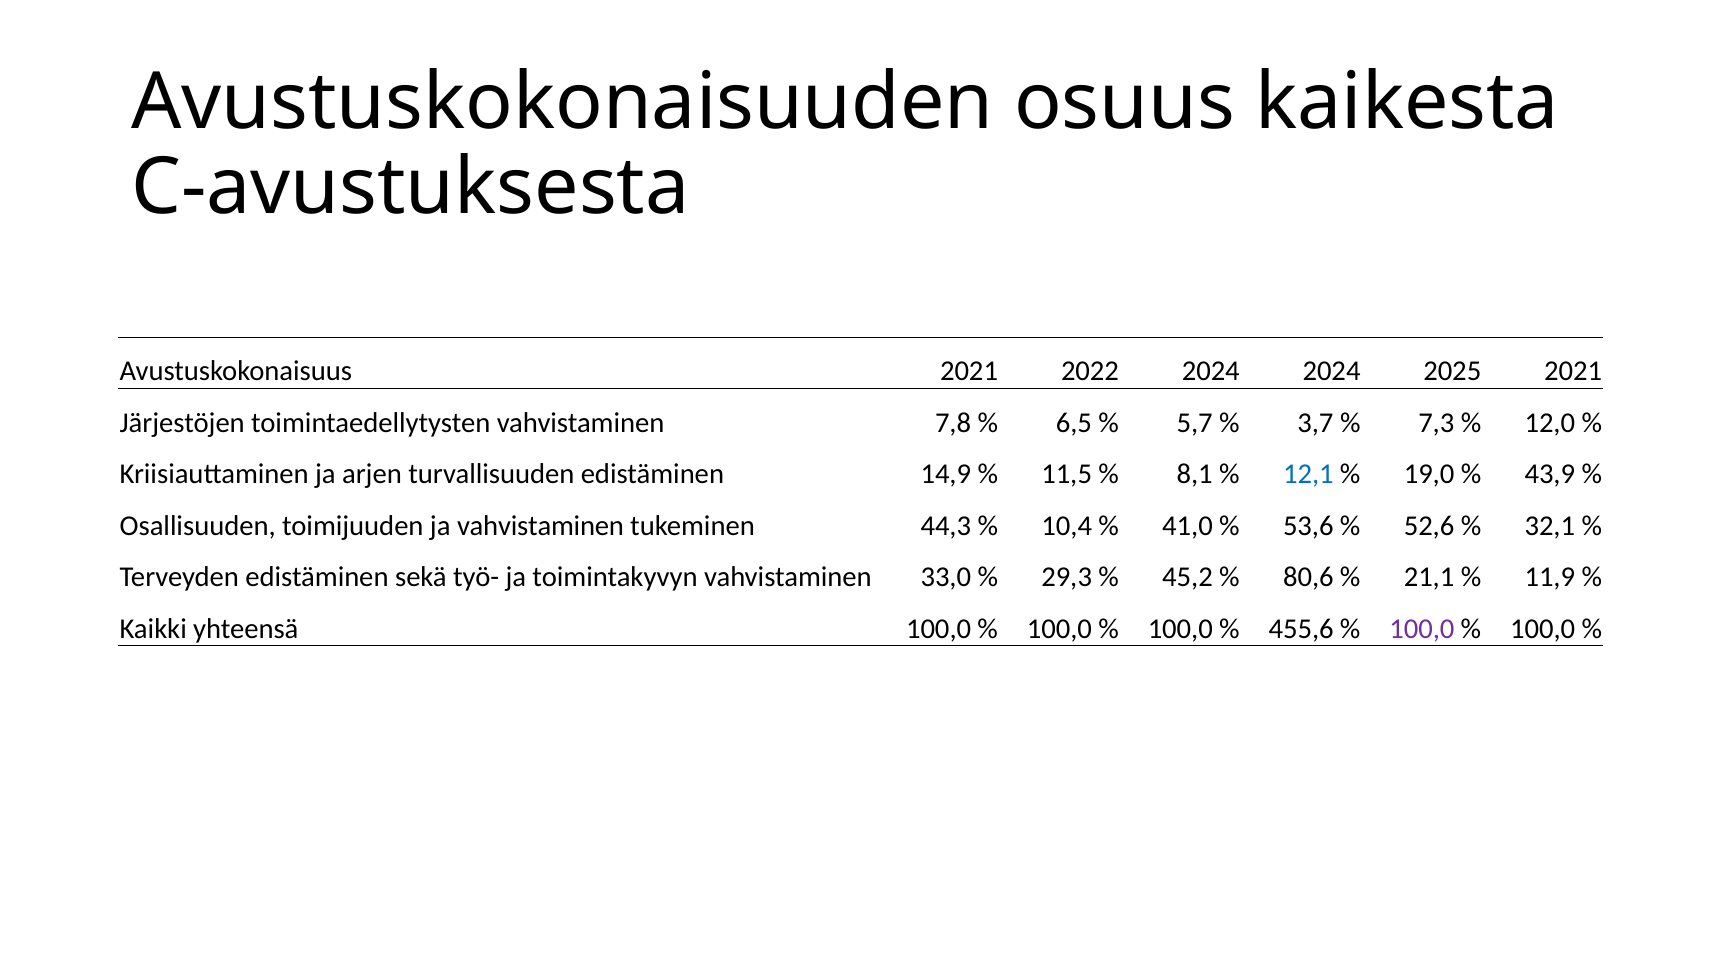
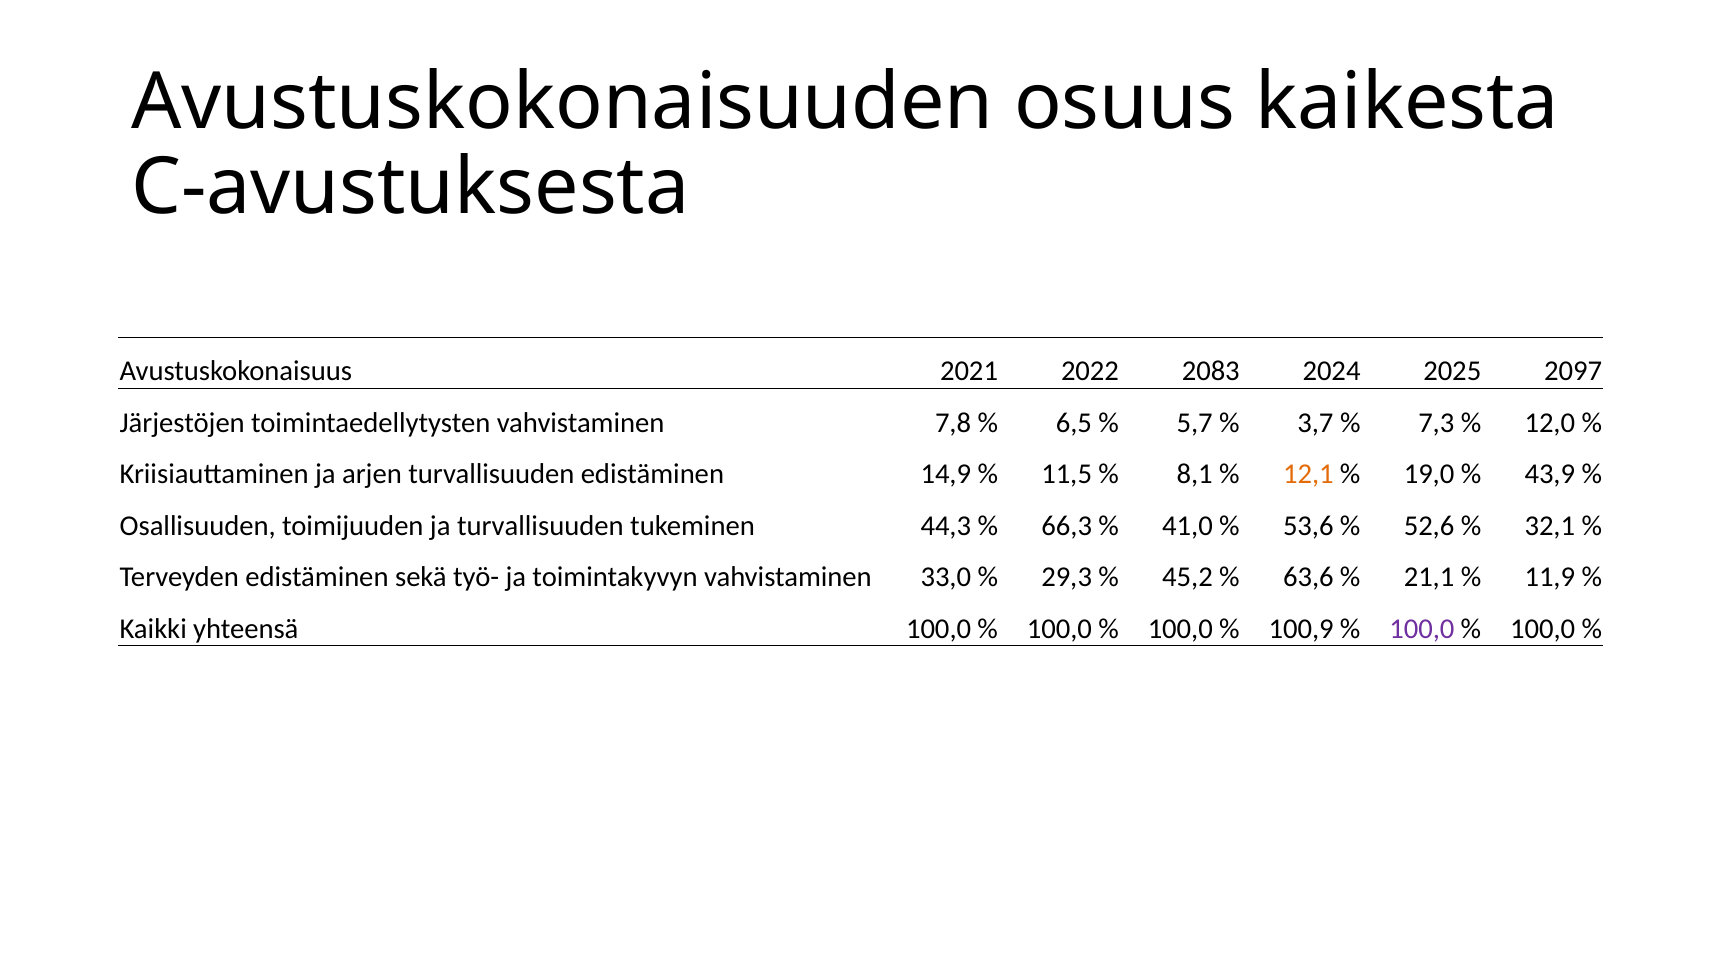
2022 2024: 2024 -> 2083 (1211, 371)
2025 2021: 2021 -> 2097 (1573, 371)
12,1 colour: blue -> orange (1308, 474)
ja vahvistaminen: vahvistaminen -> turvallisuuden (540, 526)
10,4: 10,4 -> 66,3 (1067, 526)
80,6: 80,6 -> 63,6 (1308, 577)
455,6: 455,6 -> 100,9 (1301, 628)
